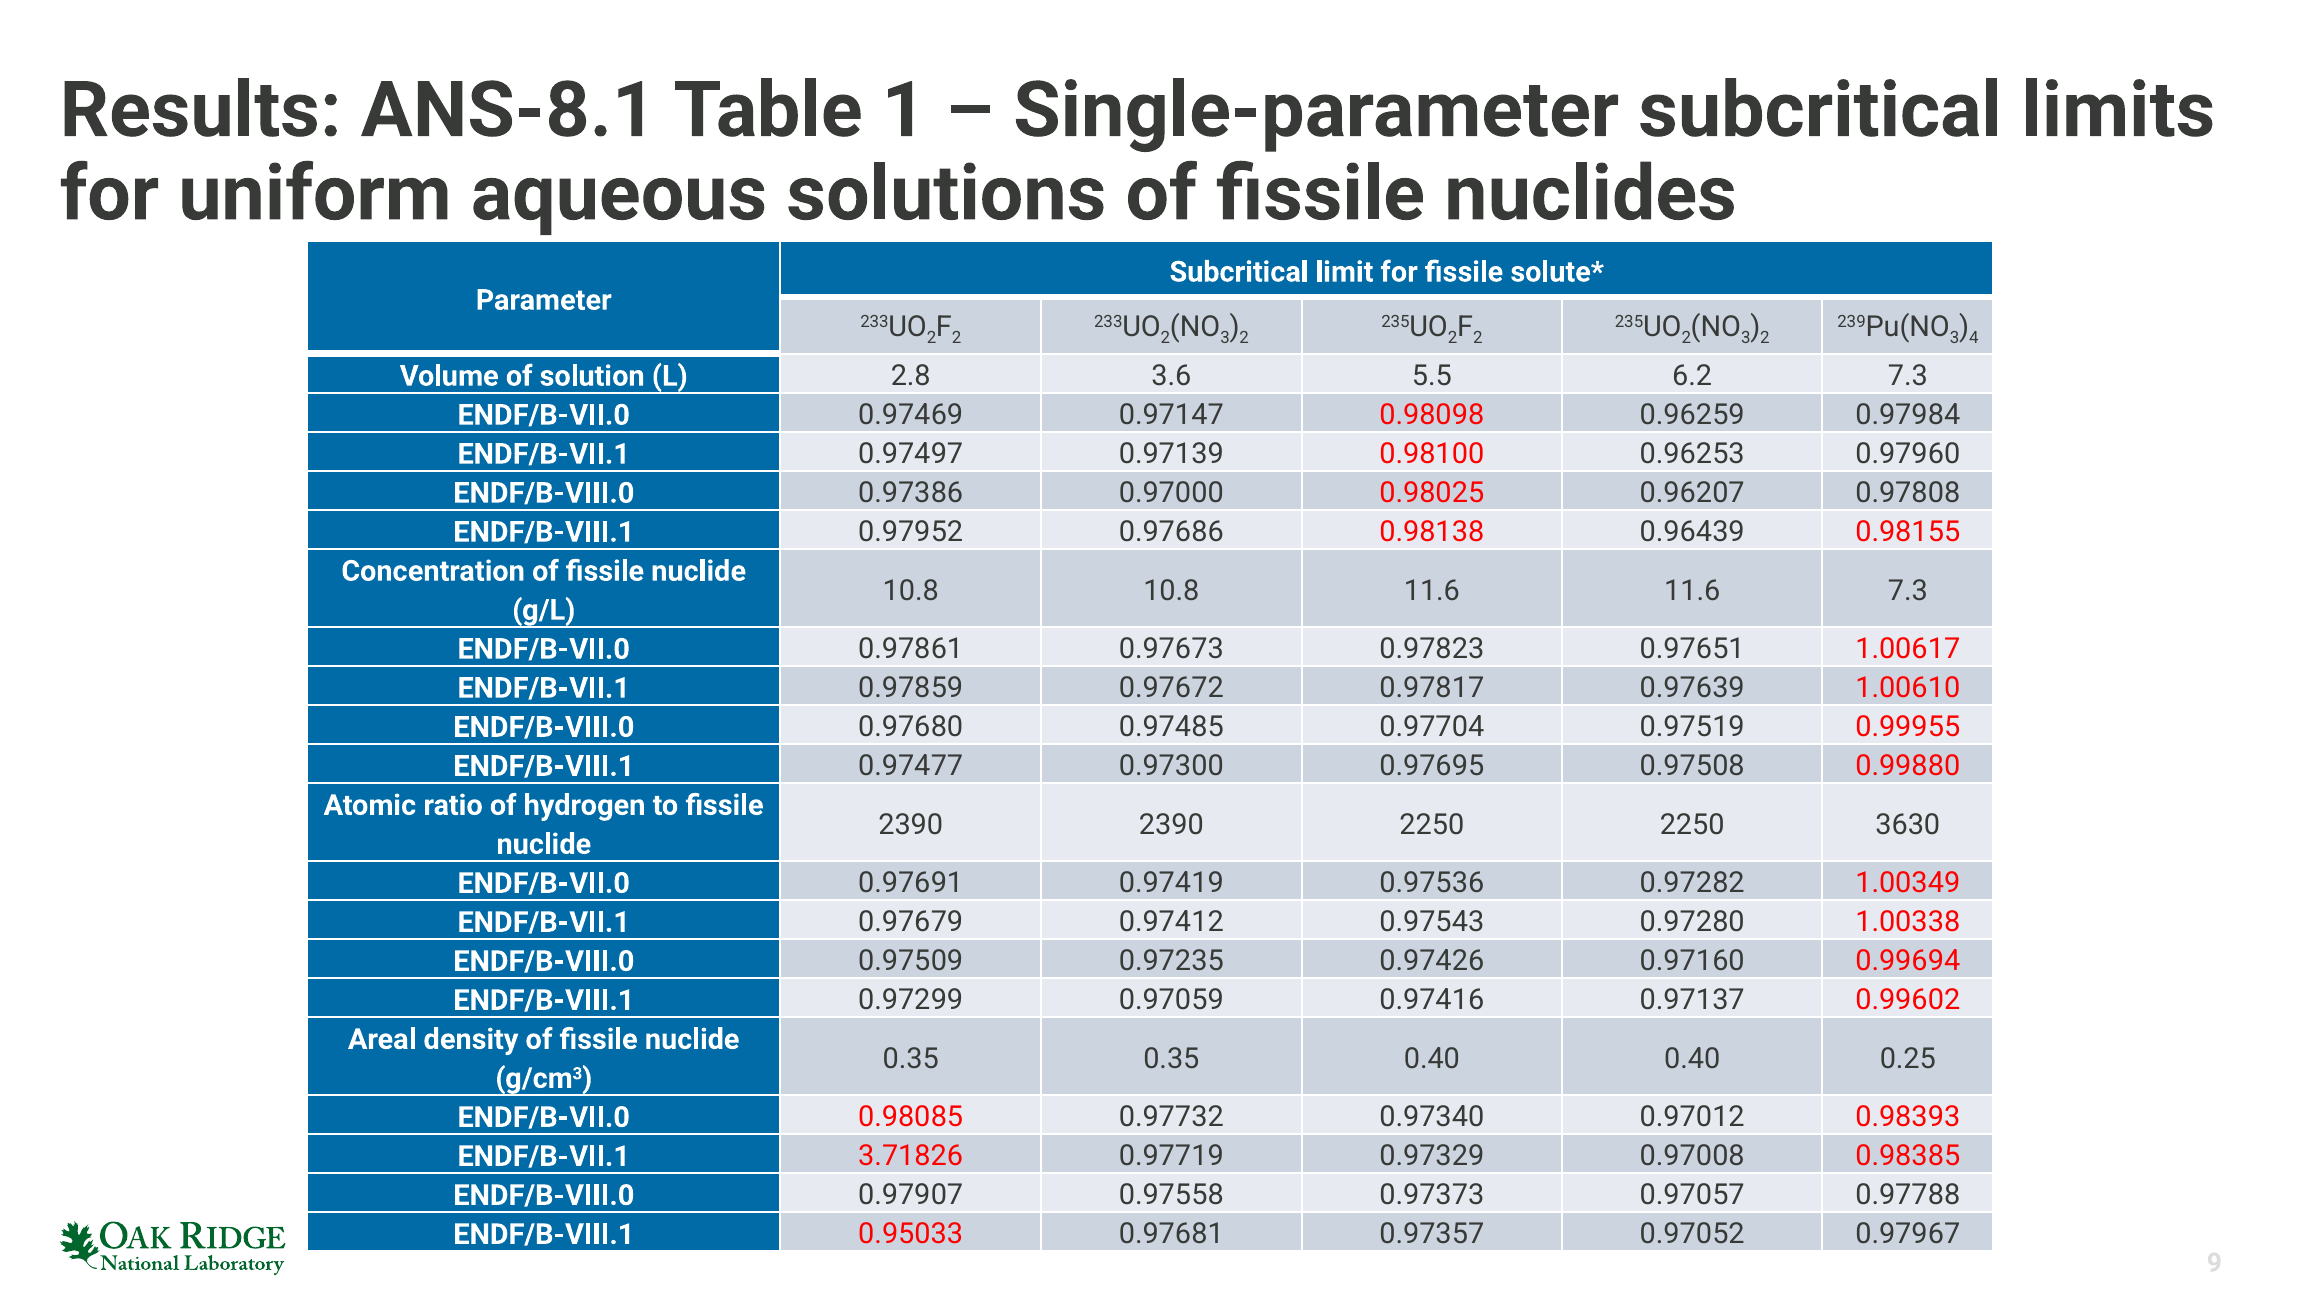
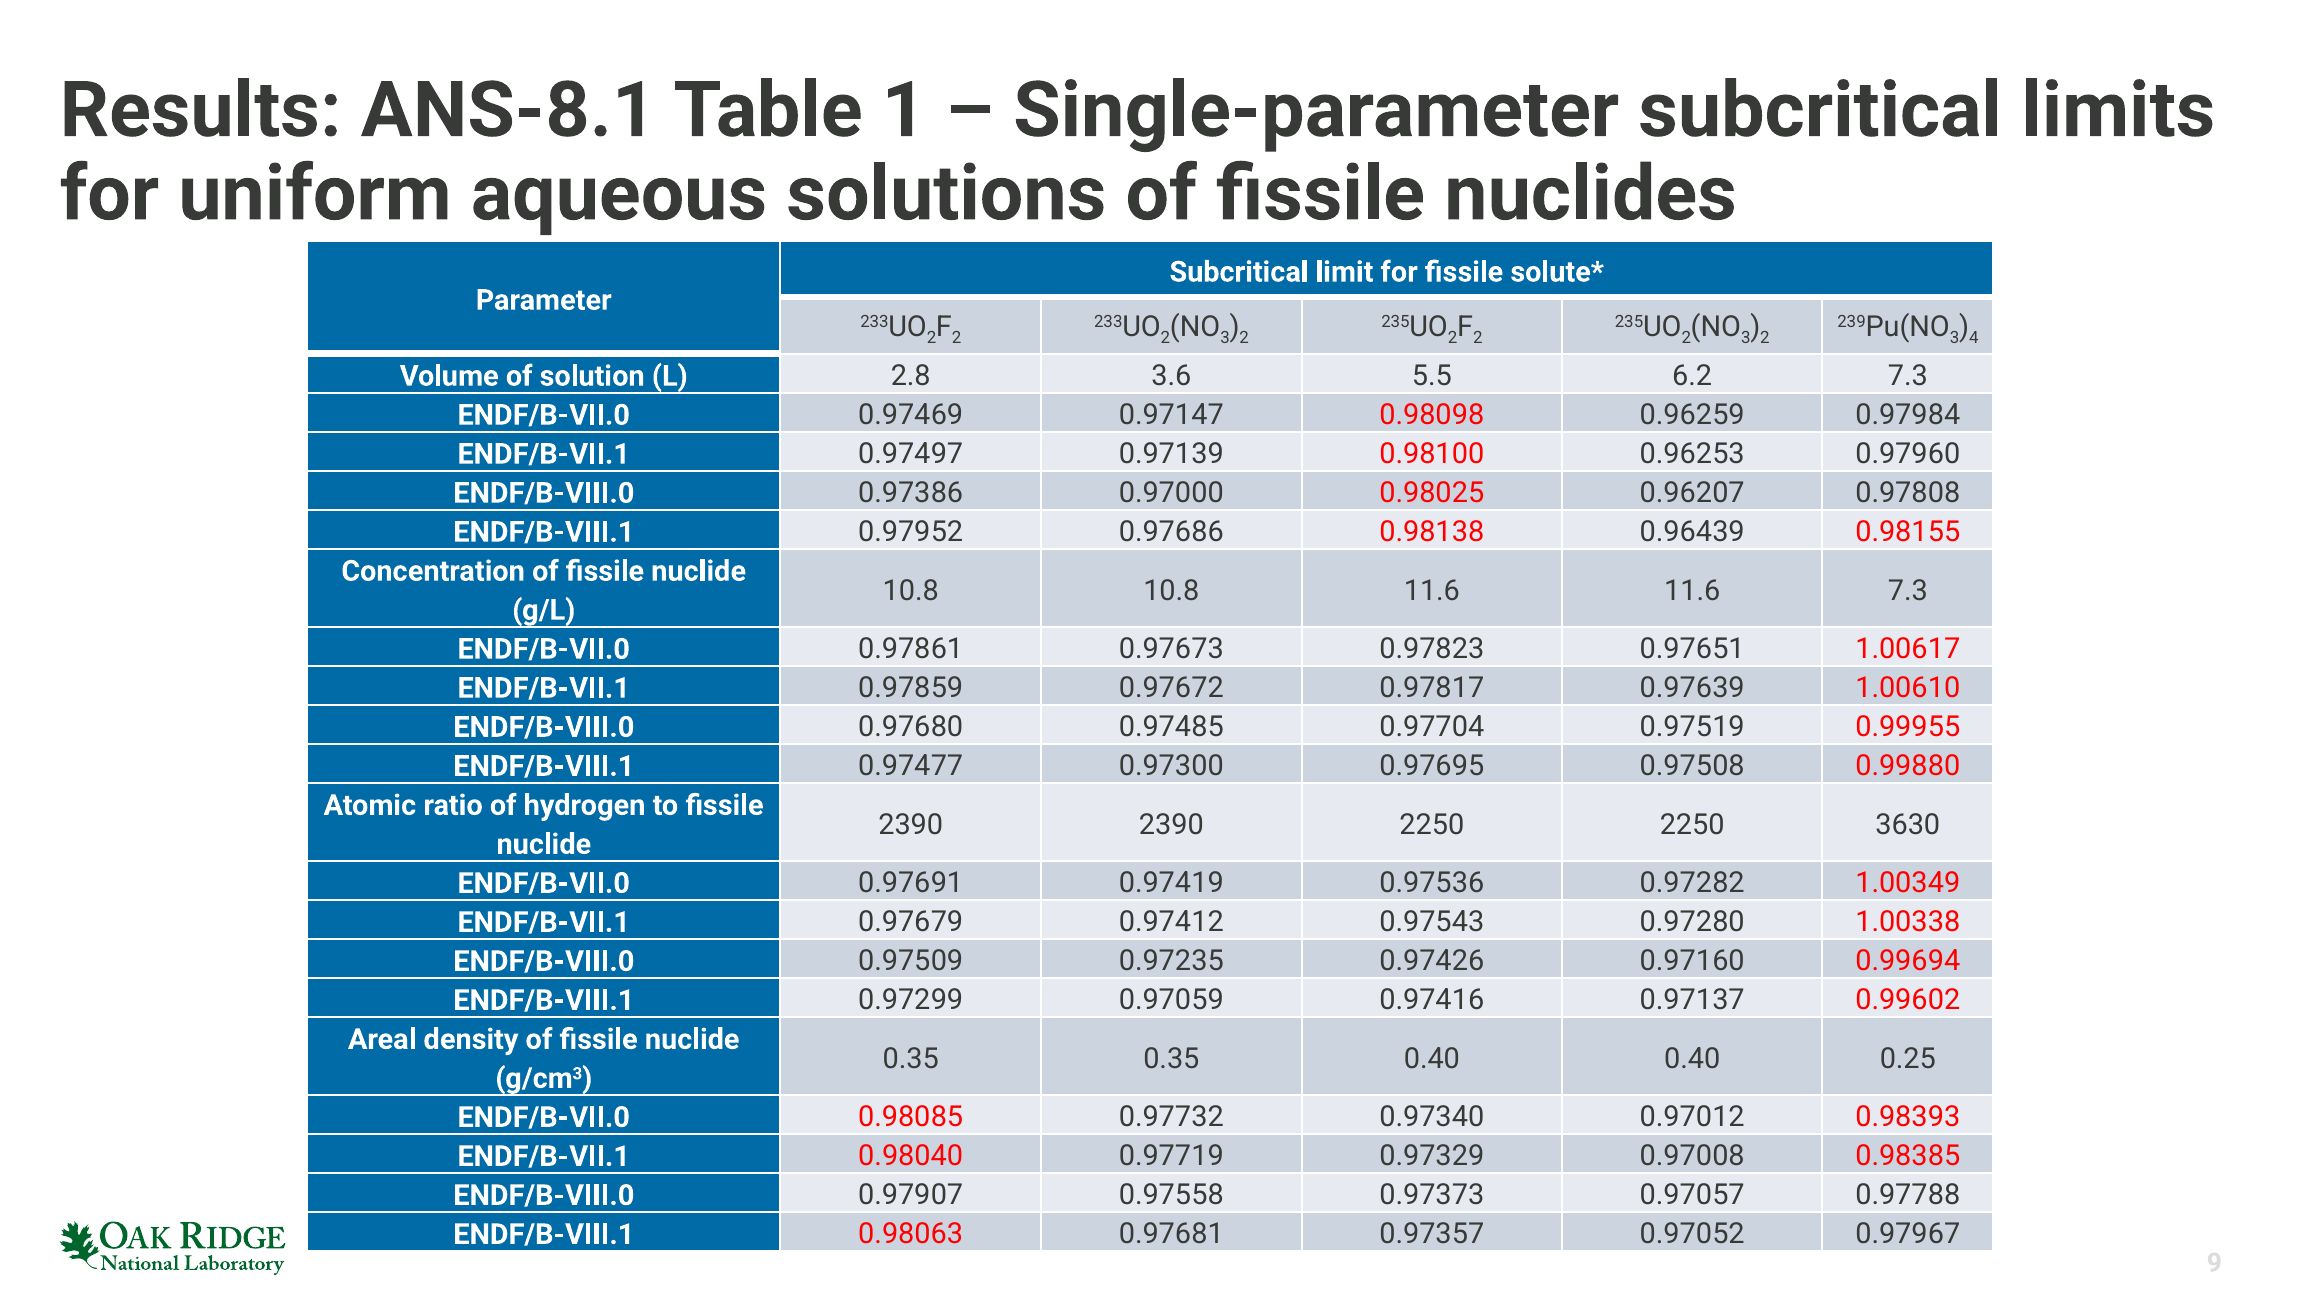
3.71826: 3.71826 -> 0.98040 (911, 1156)
0.95033: 0.95033 -> 0.98063 (911, 1234)
